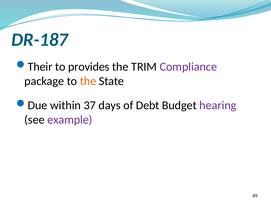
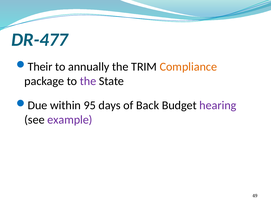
DR-187: DR-187 -> DR-477 (40, 40)
provides: provides -> annually (89, 67)
Compliance colour: purple -> orange (188, 67)
the colour: orange -> purple (88, 81)
37: 37 -> 95 (90, 105)
Debt: Debt -> Back (148, 105)
